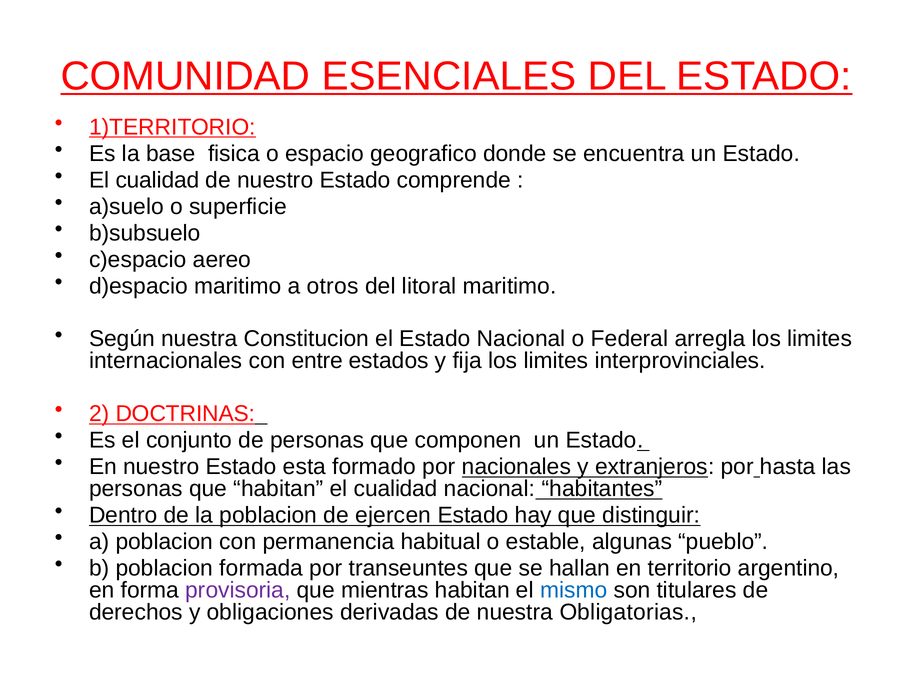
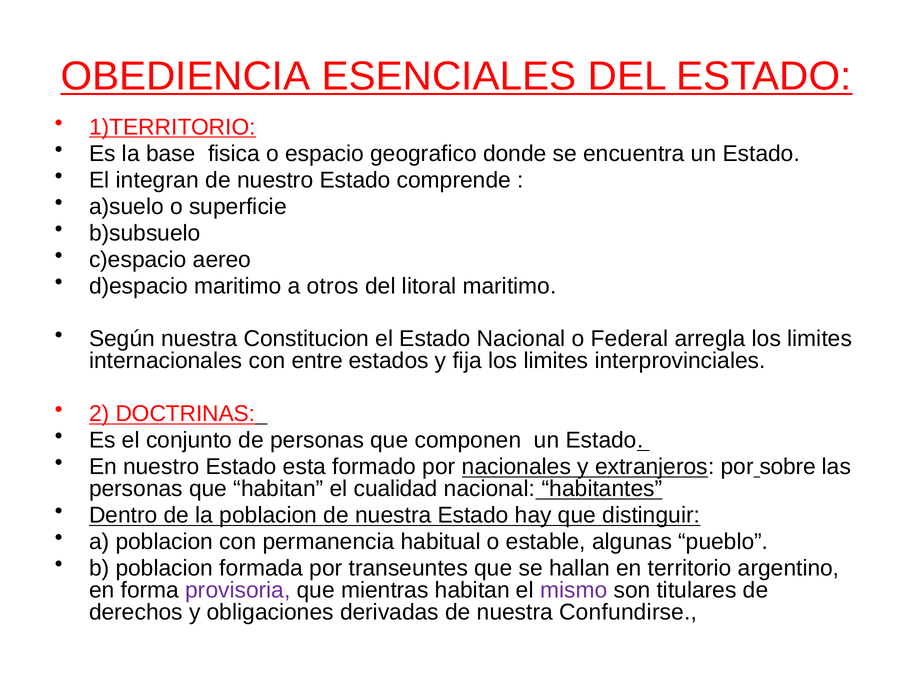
COMUNIDAD: COMUNIDAD -> OBEDIENCIA (185, 76)
cualidad: cualidad -> integran (157, 180)
hasta: hasta -> sobre (788, 467)
poblacion de ejercen: ejercen -> nuestra (393, 515)
mismo colour: blue -> purple (574, 590)
Obligatorias: Obligatorias -> Confundirse (628, 612)
